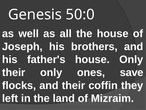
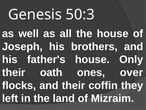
50:0: 50:0 -> 50:3 (80, 15)
their only: only -> oath (51, 72)
save: save -> over (132, 72)
